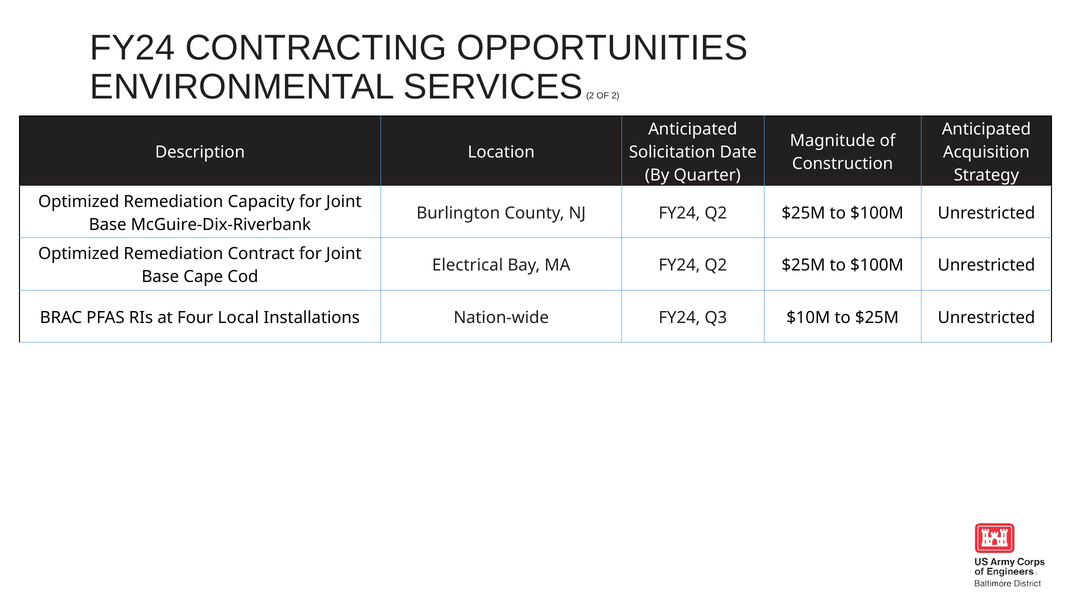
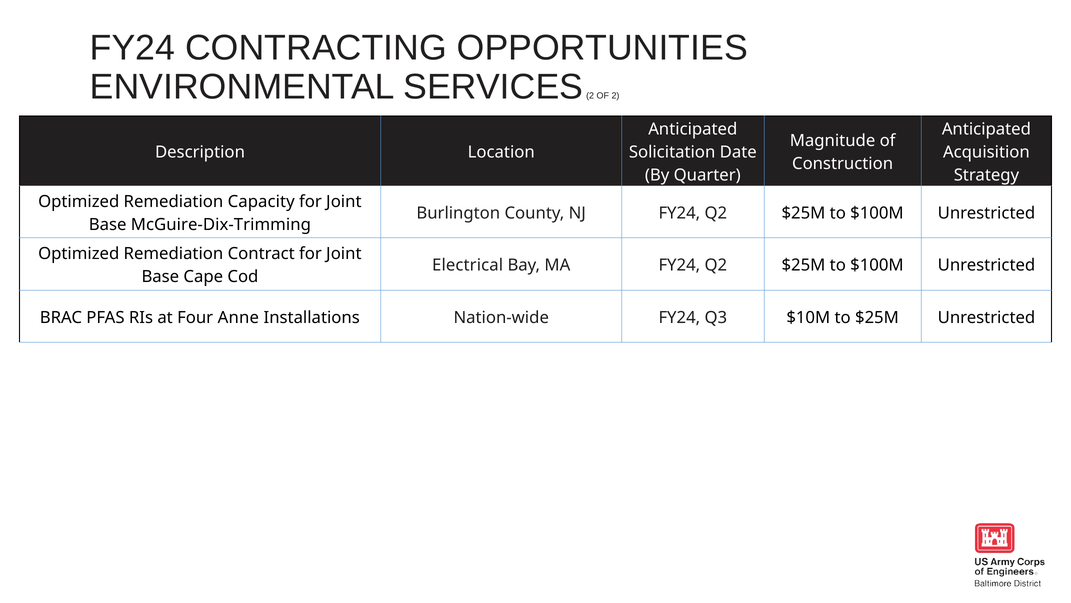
McGuire-Dix-Riverbank: McGuire-Dix-Riverbank -> McGuire-Dix-Trimming (221, 224)
Local: Local -> Anne (238, 317)
